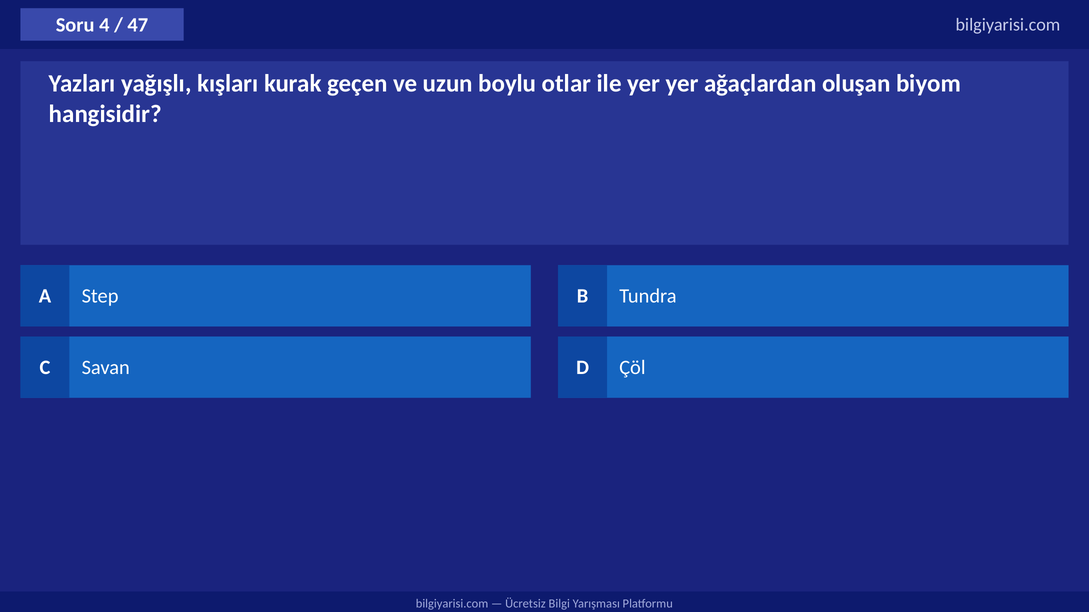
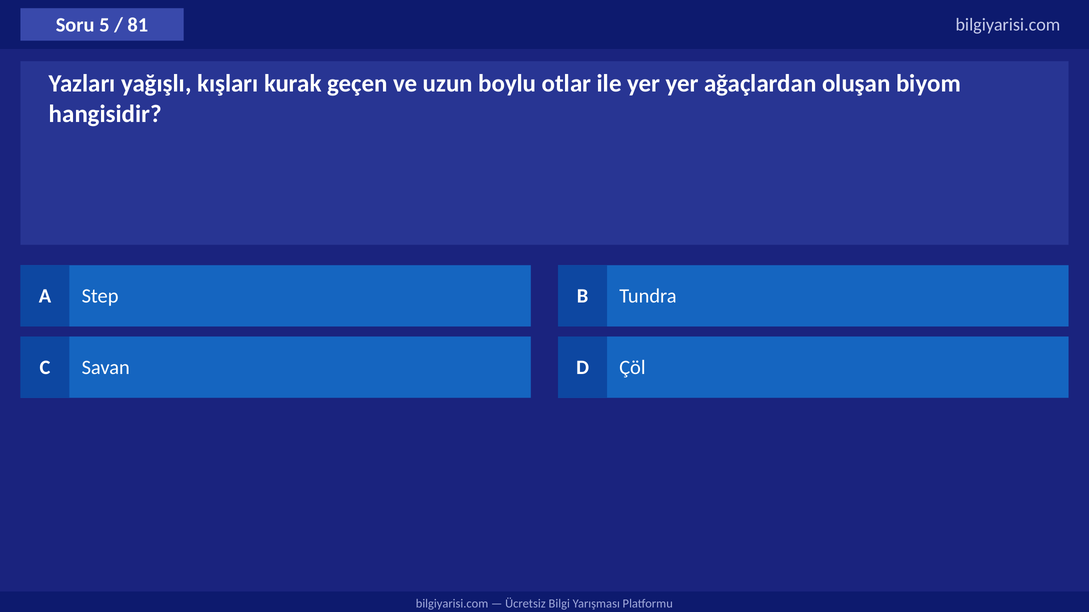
4: 4 -> 5 (104, 25)
47: 47 -> 81 (138, 25)
